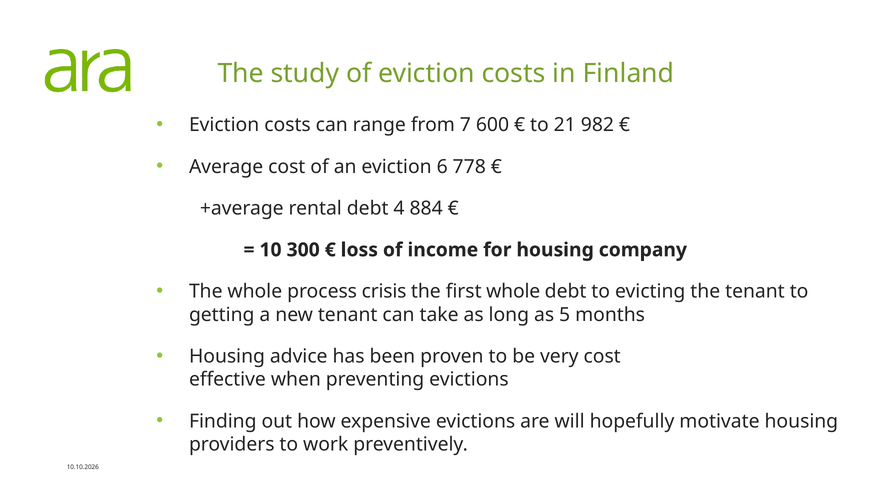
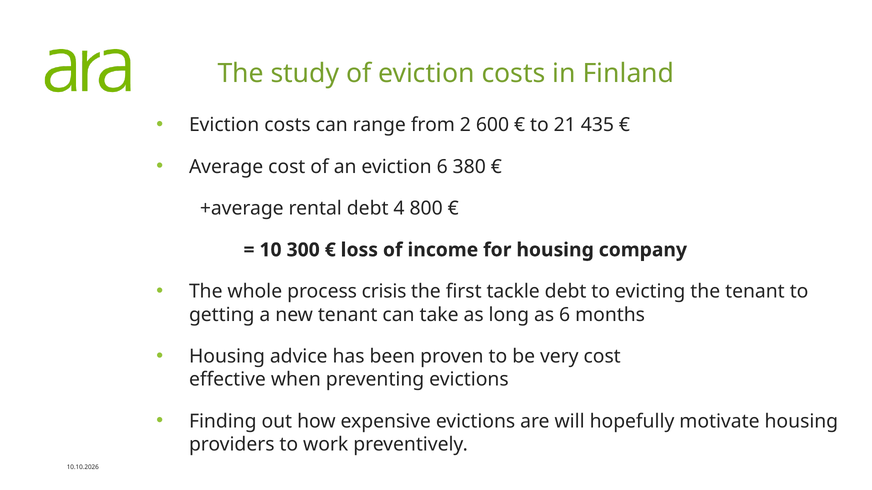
7: 7 -> 2 (465, 125)
982: 982 -> 435 (597, 125)
778: 778 -> 380 (469, 167)
884: 884 -> 800 (426, 209)
first whole: whole -> tackle (513, 292)
as 5: 5 -> 6 (565, 315)
